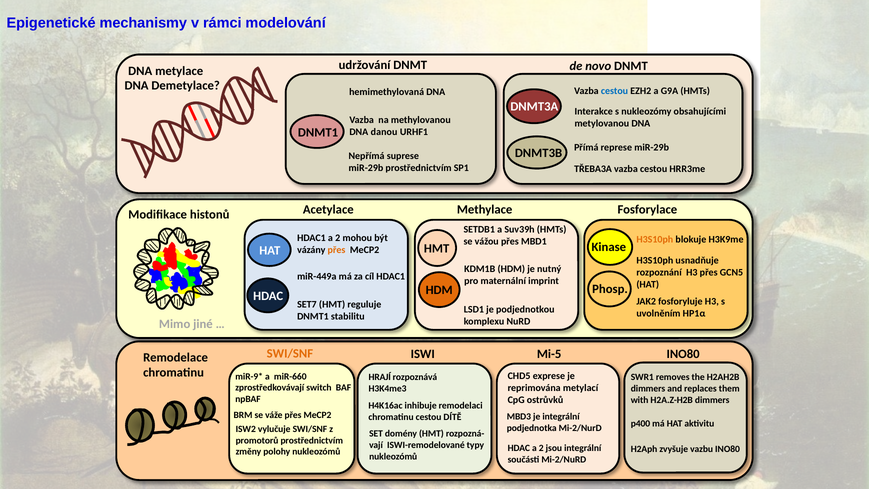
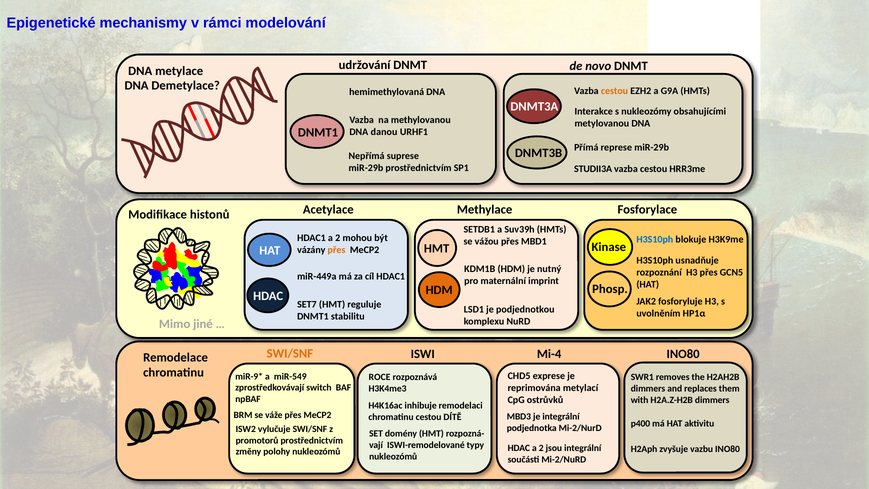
cestou colour: blue -> orange (614, 91)
TŘEBA3A: TŘEBA3A -> STUDII3A (593, 169)
H3S10ph colour: orange -> blue (655, 239)
Mi-5: Mi-5 -> Mi-4 (549, 354)
miR-660: miR-660 -> miR-549 (290, 376)
HRAJÍ: HRAJÍ -> ROCE (380, 377)
